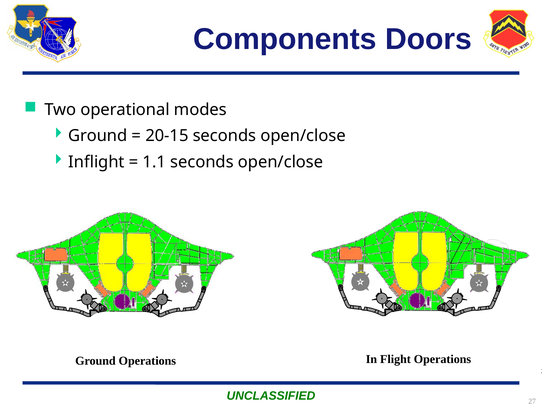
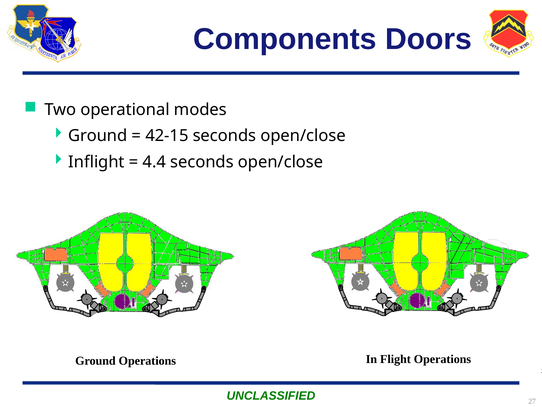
20-15: 20-15 -> 42-15 (167, 136)
1.1: 1.1 -> 4.4 (154, 162)
